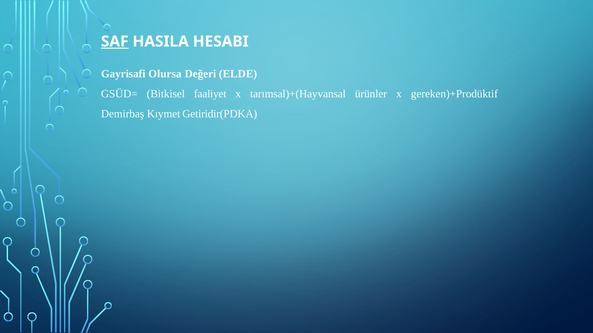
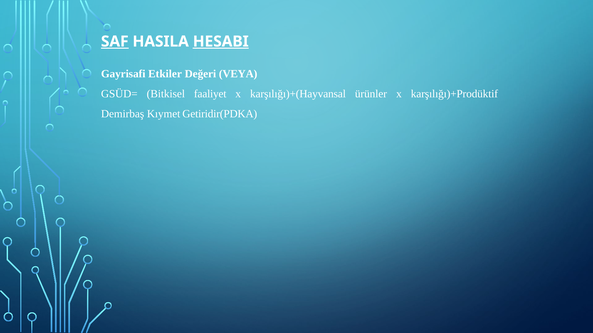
HESABI underline: none -> present (221, 42)
Olursa: Olursa -> Etkiler (165, 74)
ELDE: ELDE -> VEYA (238, 74)
tarımsal)+(Hayvansal: tarımsal)+(Hayvansal -> karşılığı)+(Hayvansal (298, 94)
gereken)+Prodüktif: gereken)+Prodüktif -> karşılığı)+Prodüktif (454, 94)
